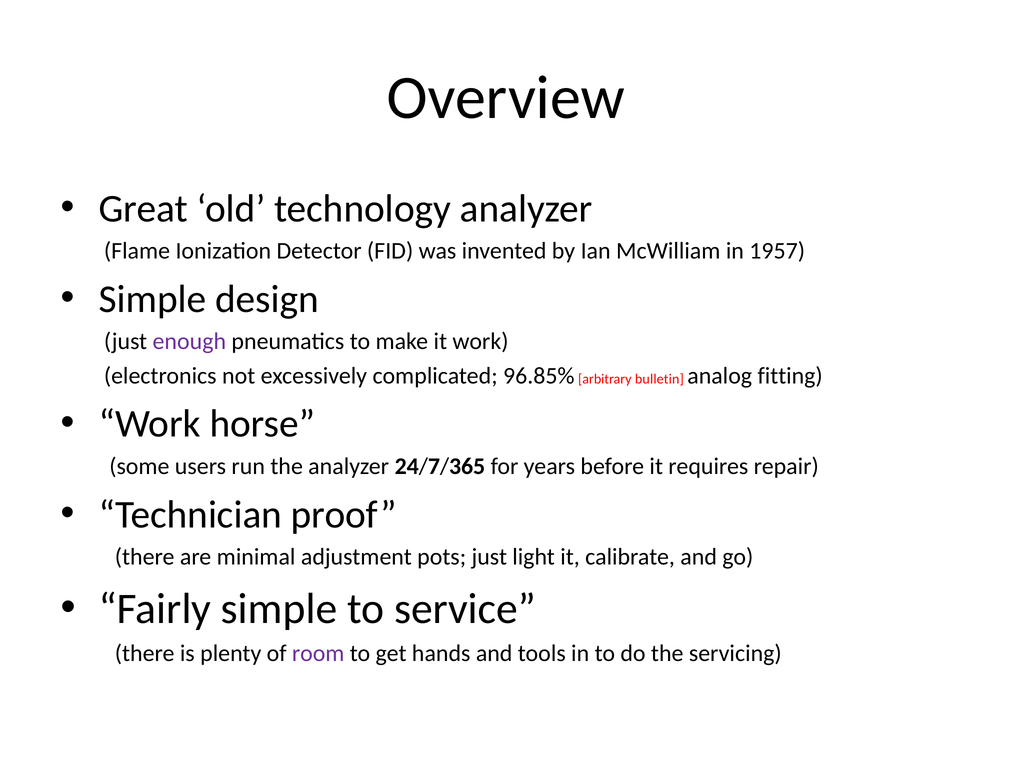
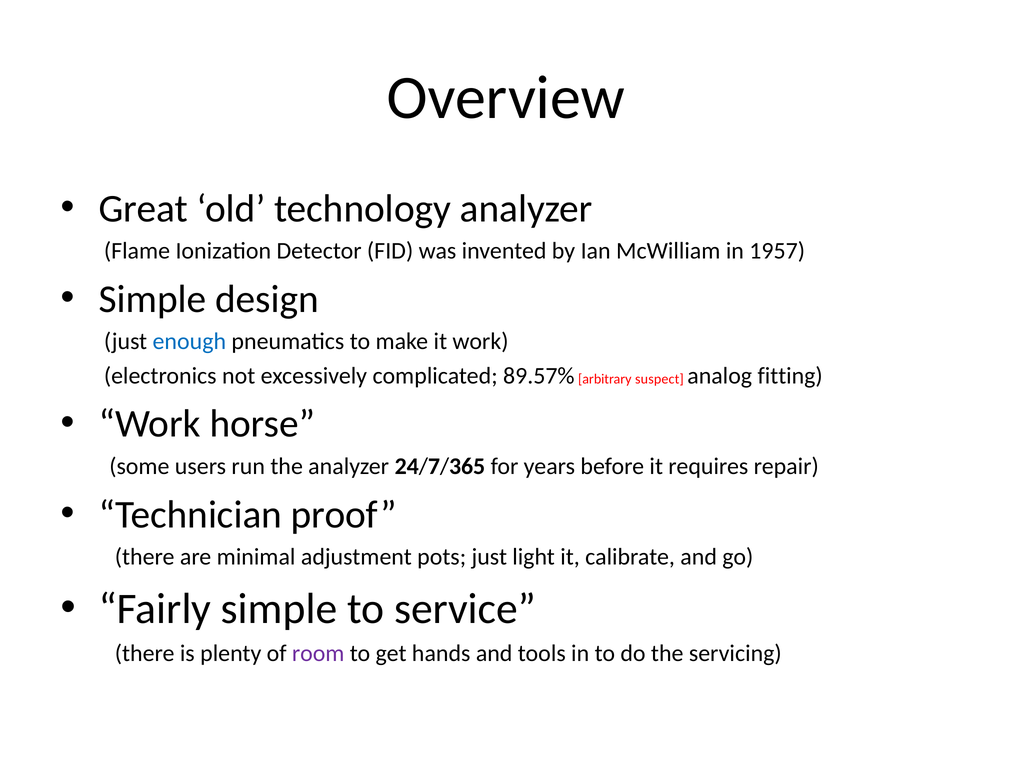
enough colour: purple -> blue (189, 342)
96.85%: 96.85% -> 89.57% (539, 376)
bulletin: bulletin -> suspect (659, 379)
